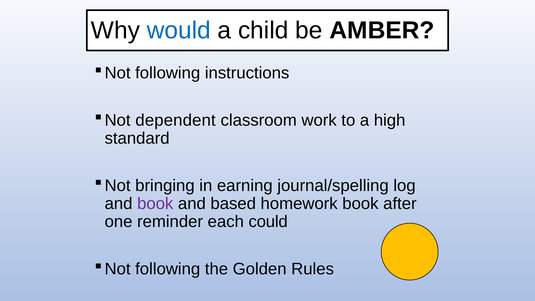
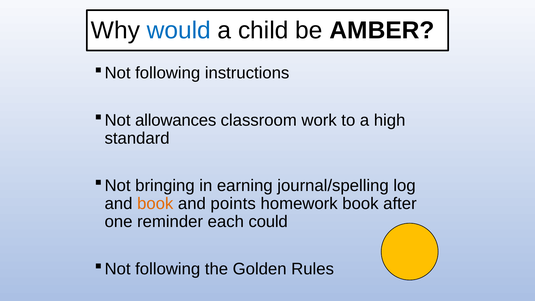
dependent: dependent -> allowances (176, 120)
book colour: purple -> orange (155, 204)
based: based -> points (233, 204)
